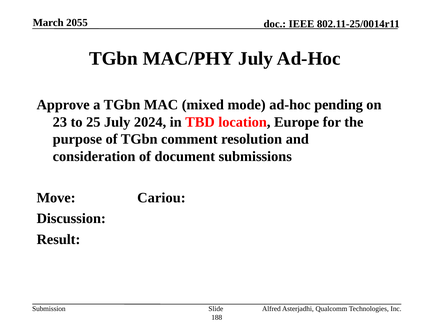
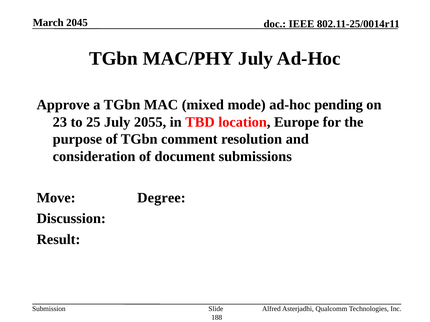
2055: 2055 -> 2045 (77, 23)
2024: 2024 -> 2055 (150, 122)
Cariou: Cariou -> Degree (161, 198)
